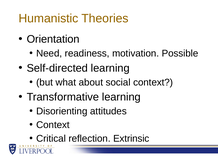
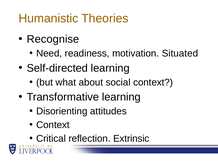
Orientation: Orientation -> Recognise (53, 39)
Possible: Possible -> Situated (180, 53)
